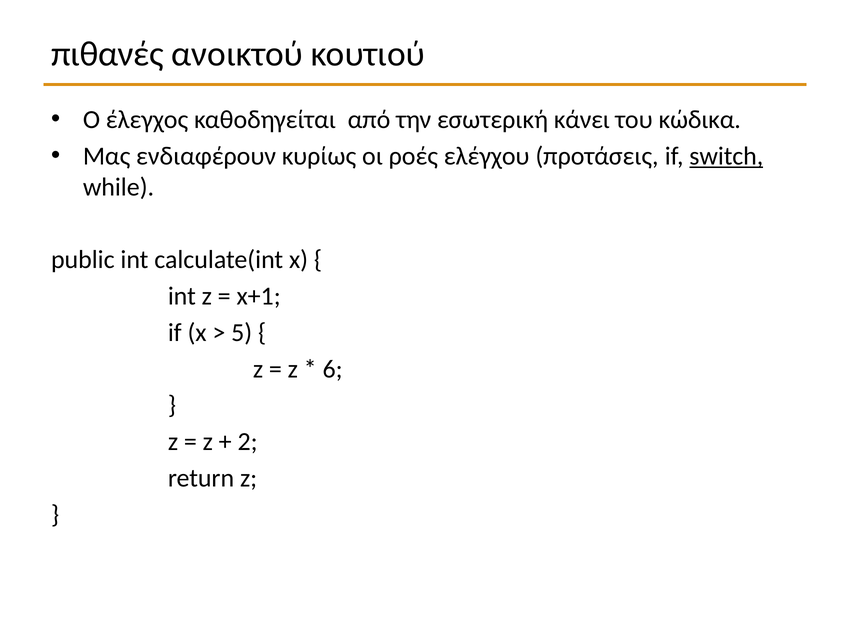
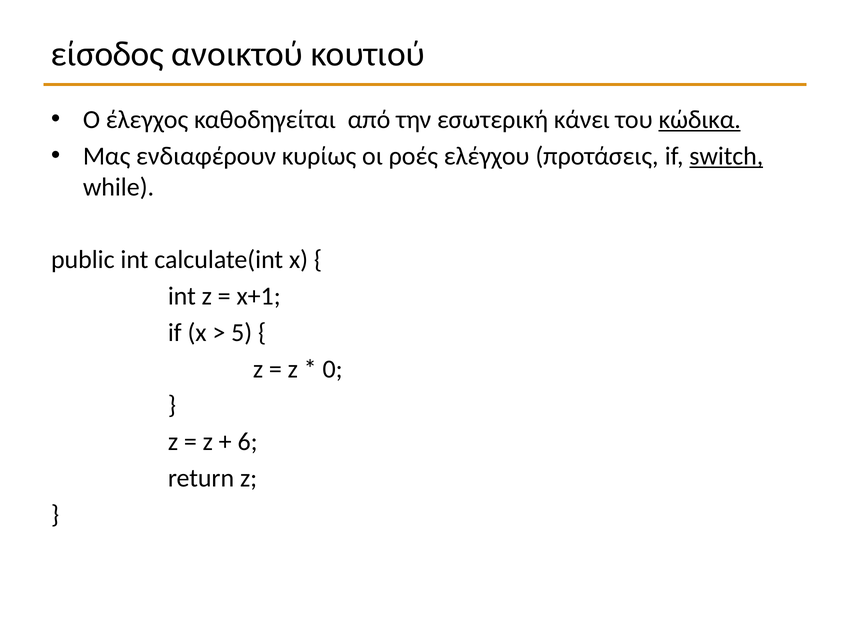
πιθανές: πιθανές -> είσοδος (107, 54)
κώδικα underline: none -> present (700, 119)
6: 6 -> 0 (333, 369)
2: 2 -> 6 (248, 441)
